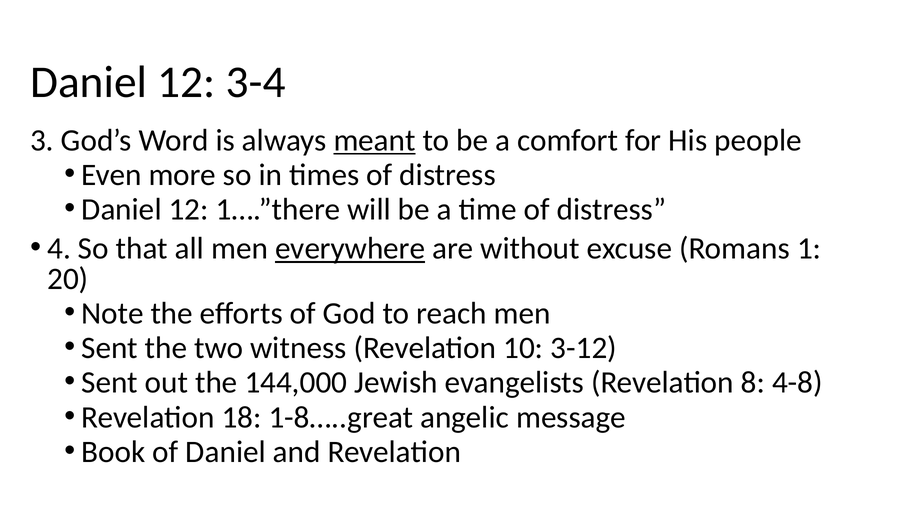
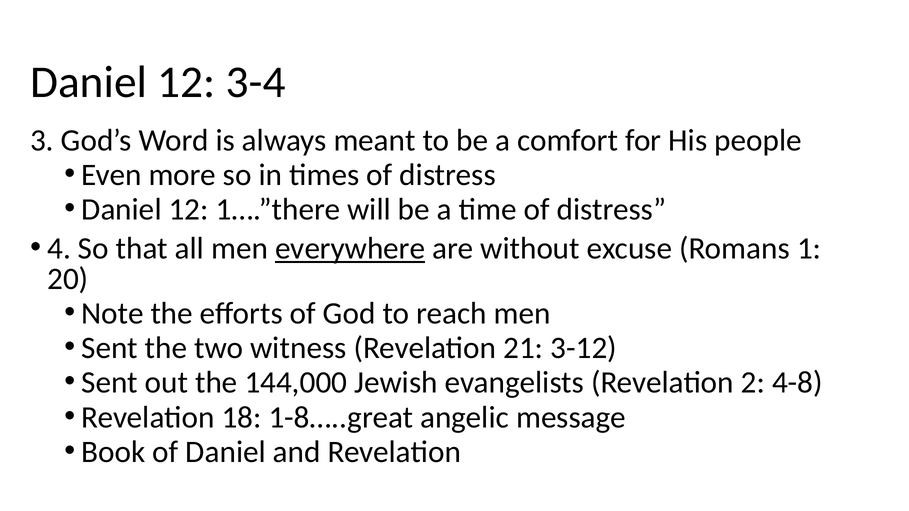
meant underline: present -> none (375, 140)
10: 10 -> 21 (523, 348)
8: 8 -> 2 (753, 383)
